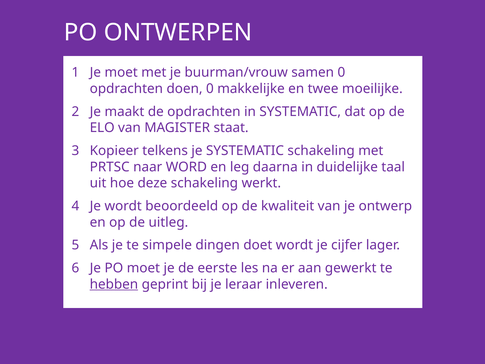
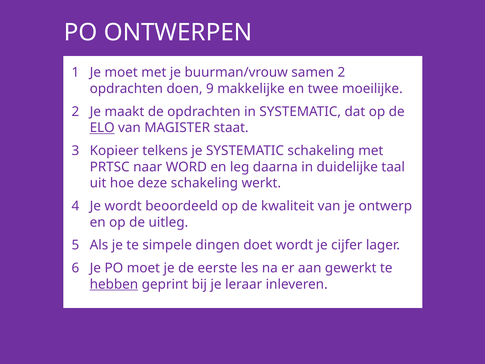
samen 0: 0 -> 2 (341, 72)
doen 0: 0 -> 9 (210, 89)
ELO underline: none -> present (102, 128)
